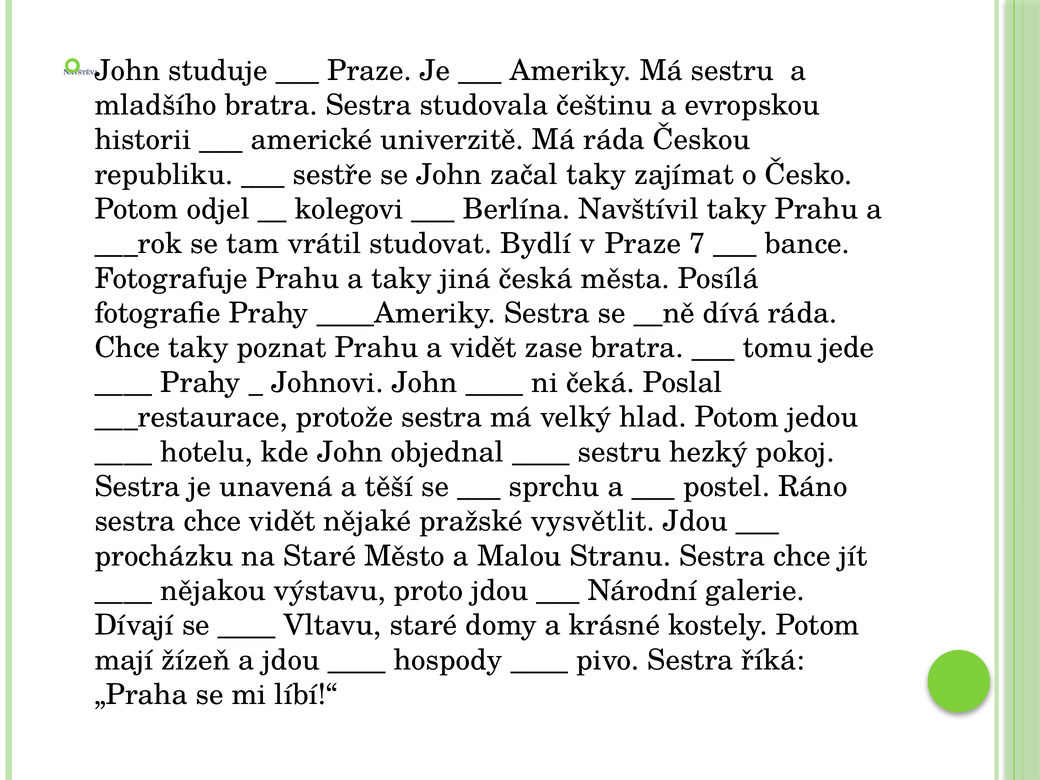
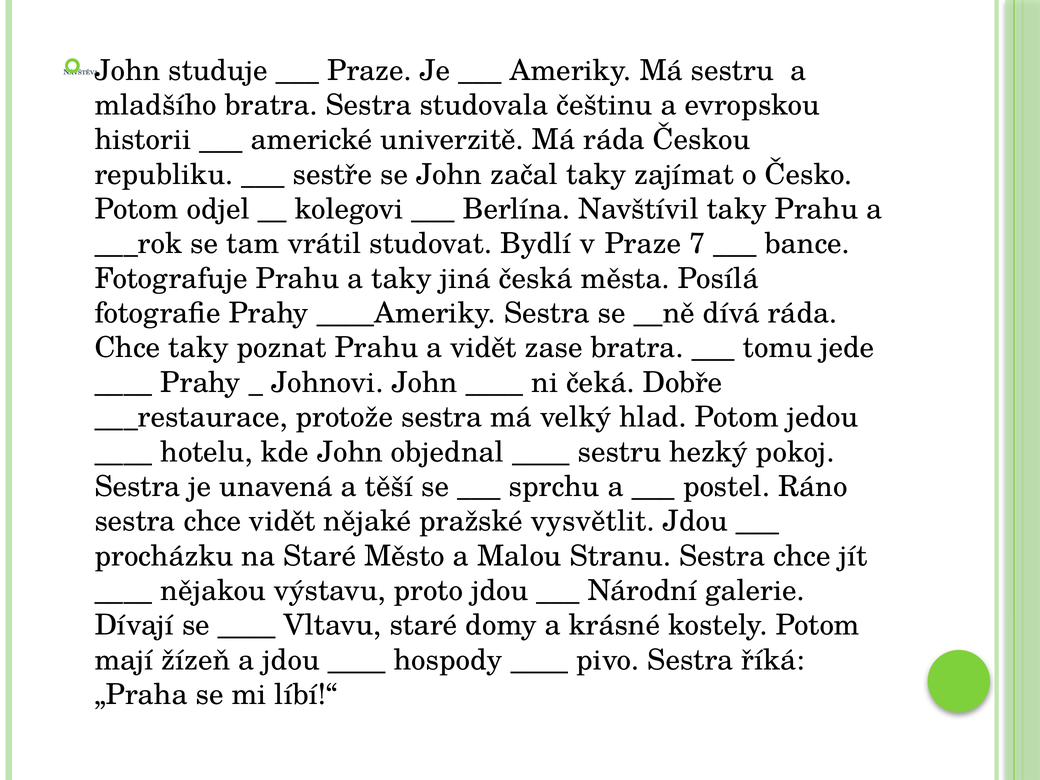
Poslal: Poslal -> Dobře (682, 383)
